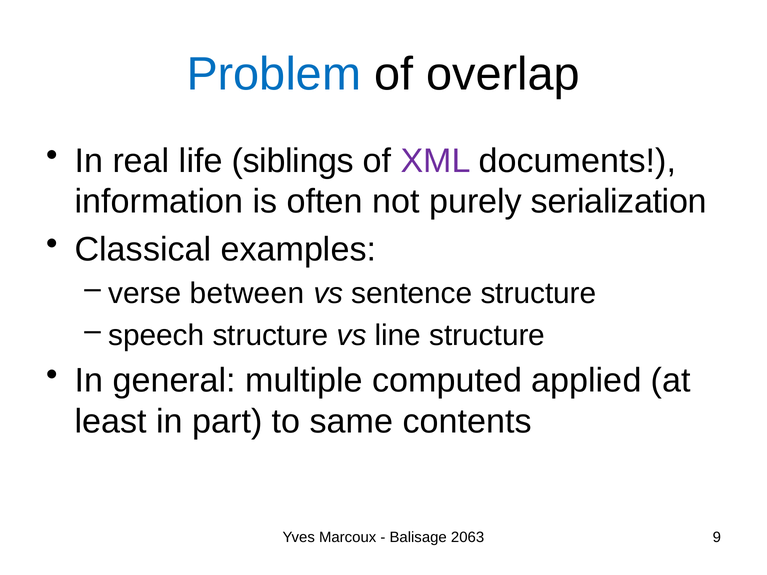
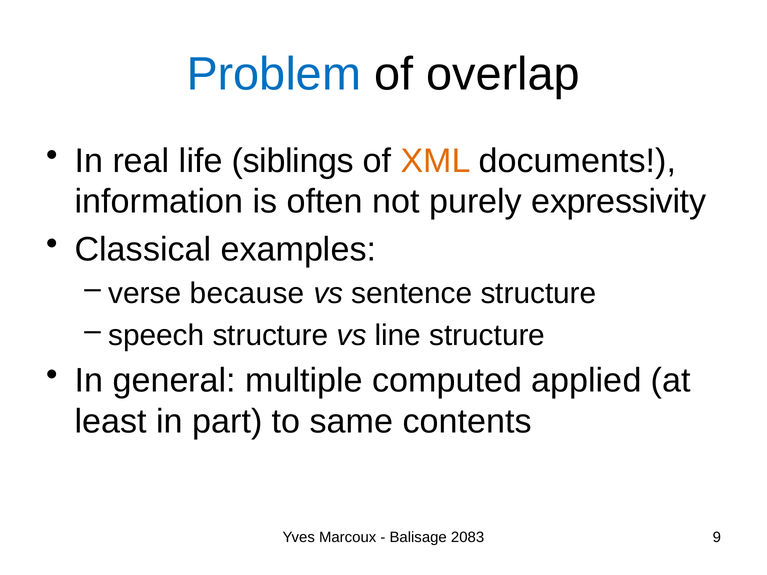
XML colour: purple -> orange (436, 161)
serialization: serialization -> expressivity (619, 202)
between: between -> because (247, 294)
2063: 2063 -> 2083 (468, 538)
